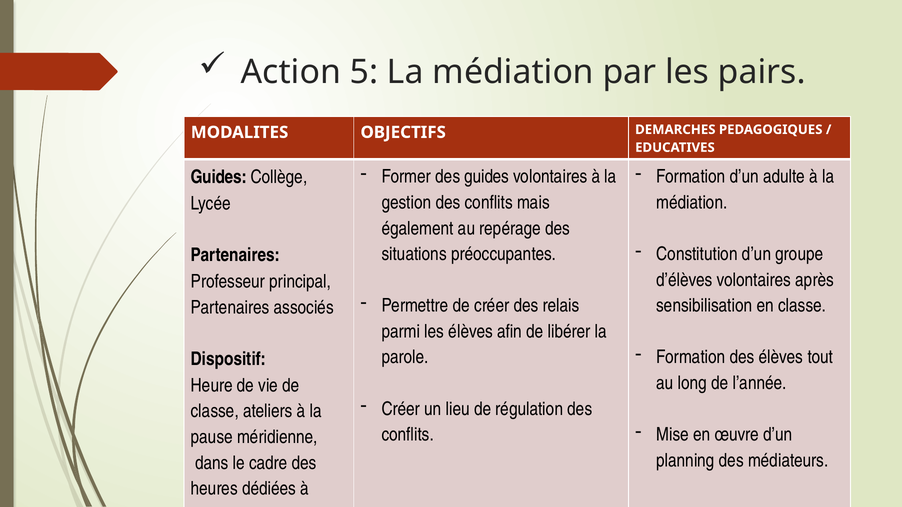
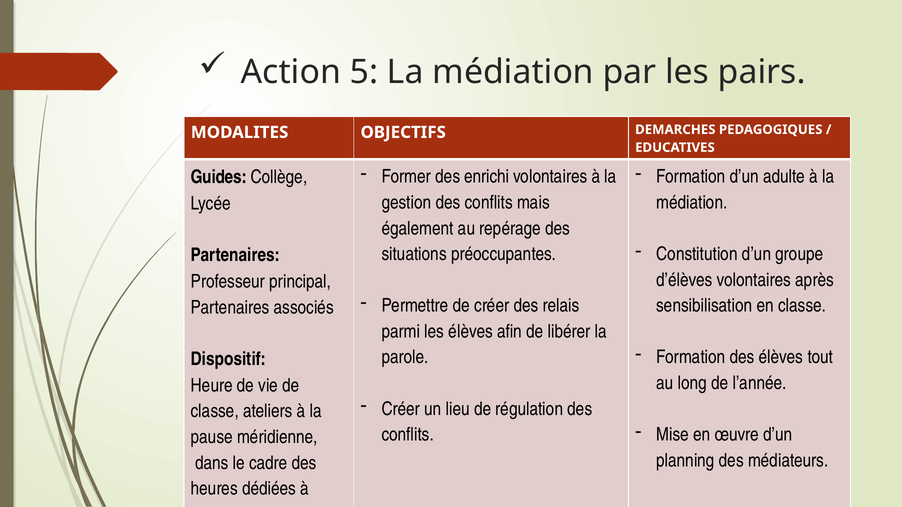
des guides: guides -> enrichi (487, 177)
